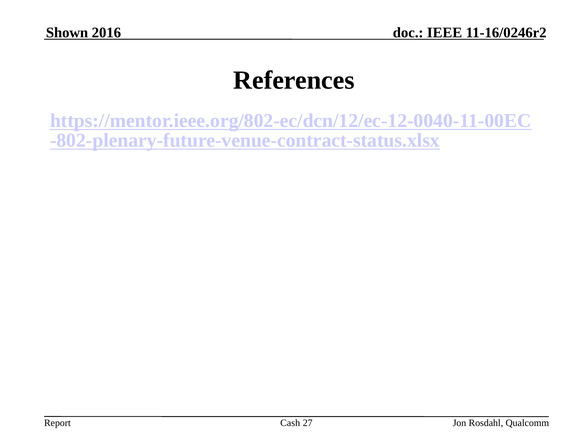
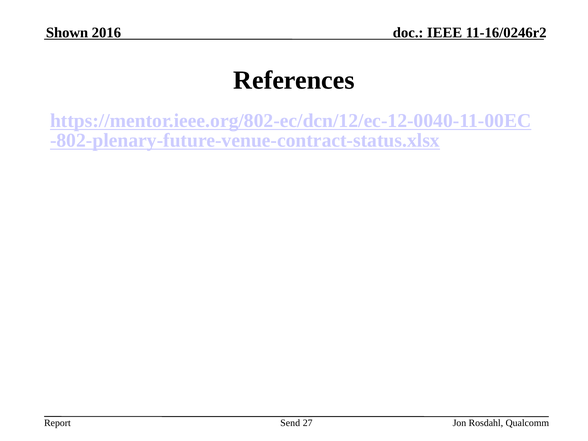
Cash: Cash -> Send (290, 423)
